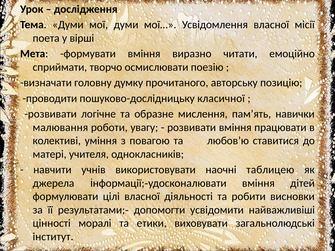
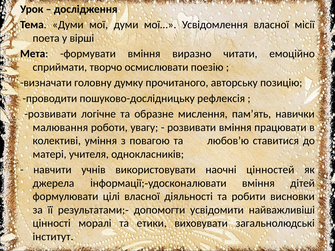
класичної: класичної -> рефлексія (221, 98)
таблицею: таблицею -> цінностей (270, 170)
